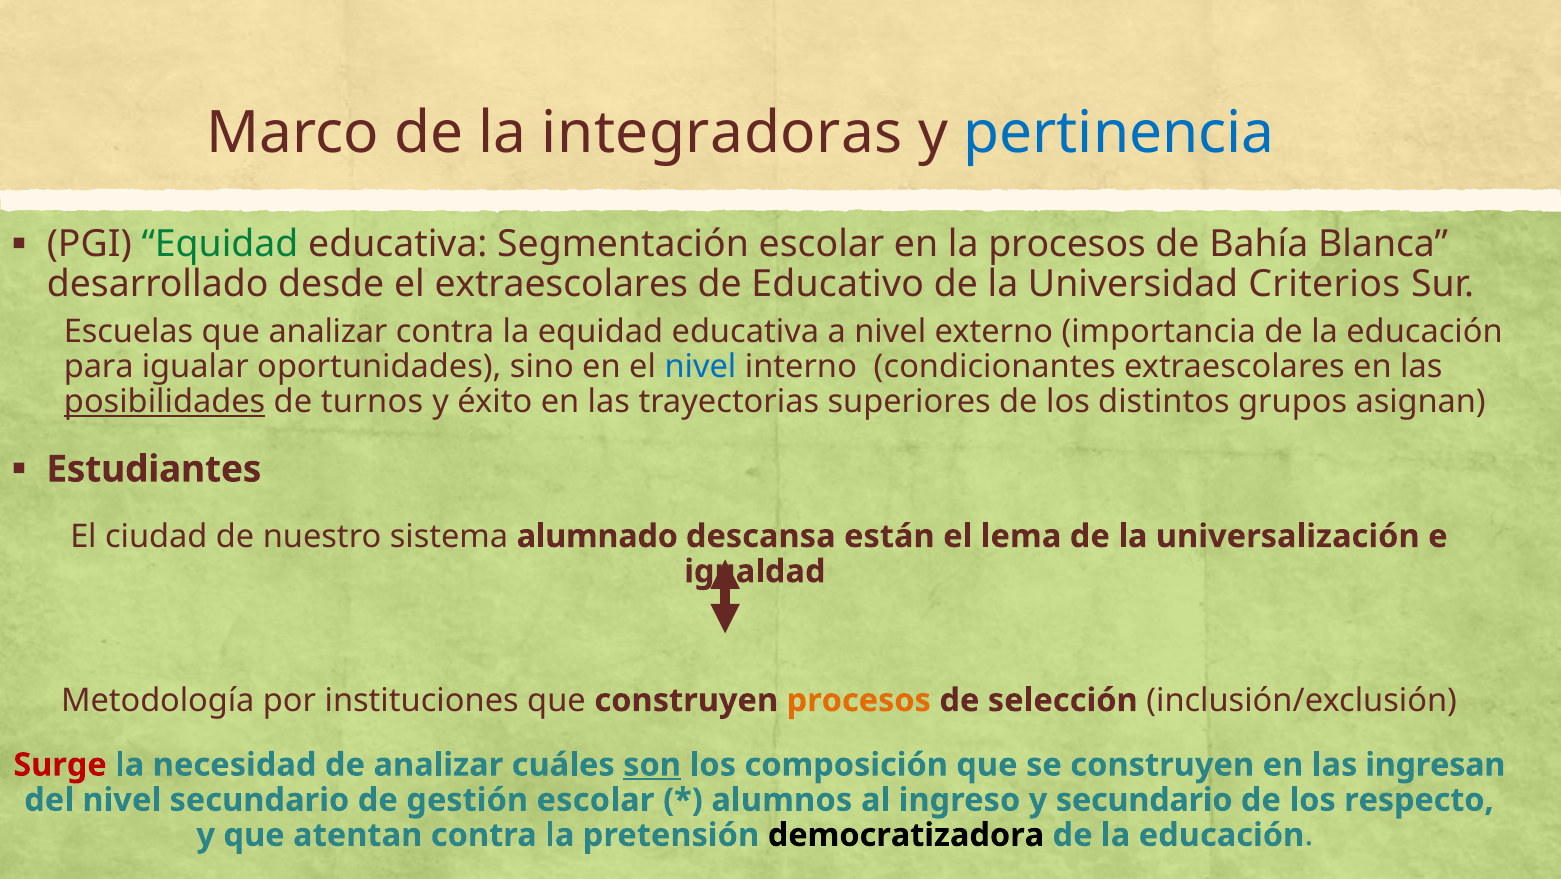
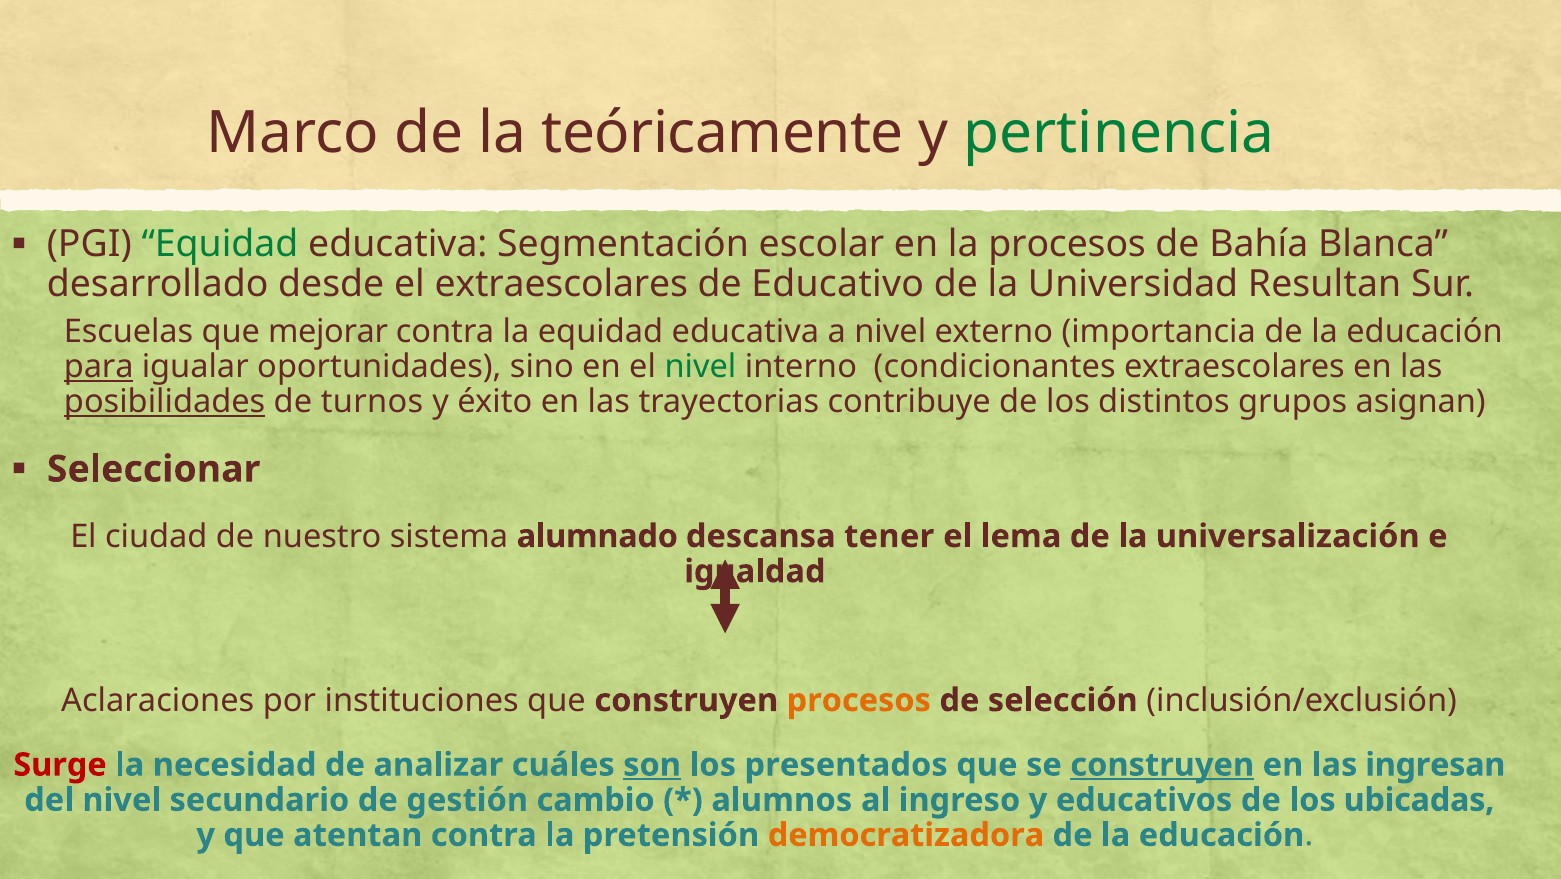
integradoras: integradoras -> teóricamente (723, 133)
pertinencia colour: blue -> green (1119, 133)
Criterios: Criterios -> Resultan (1325, 284)
que analizar: analizar -> mejorar (328, 332)
para underline: none -> present (99, 367)
nivel colour: blue -> green (700, 367)
superiores: superiores -> contribuye (909, 402)
Estudiantes: Estudiantes -> Seleccionar (154, 469)
están: están -> tener (889, 536)
Metodología: Metodología -> Aclaraciones (158, 700)
composición: composición -> presentados (846, 764)
construyen underline: none -> present (1162, 764)
gestión escolar: escolar -> cambio (596, 799)
y secundario: secundario -> educativos (1144, 799)
respecto: respecto -> ubicadas (1419, 799)
democratizadora colour: black -> orange (906, 835)
